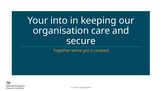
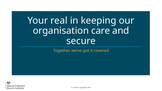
into: into -> real (59, 21)
